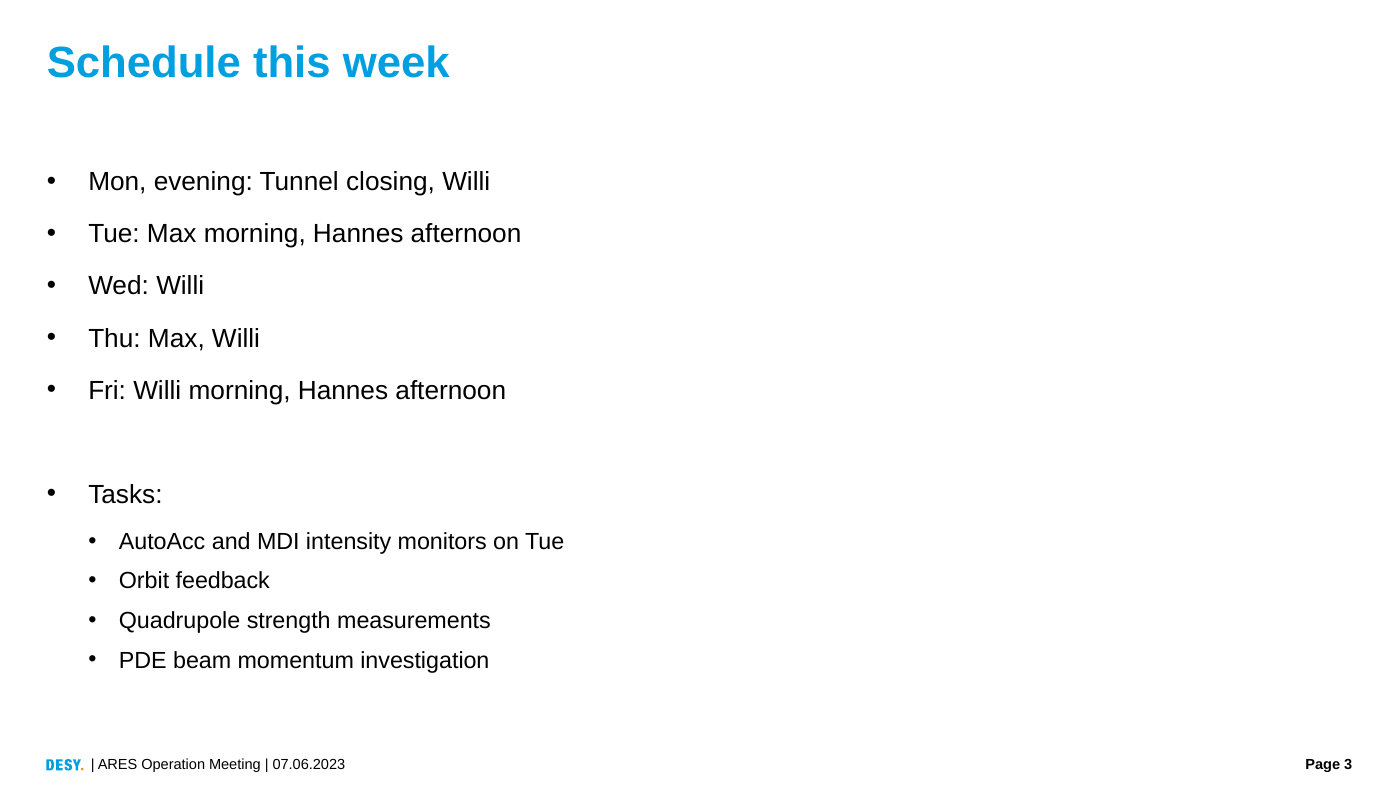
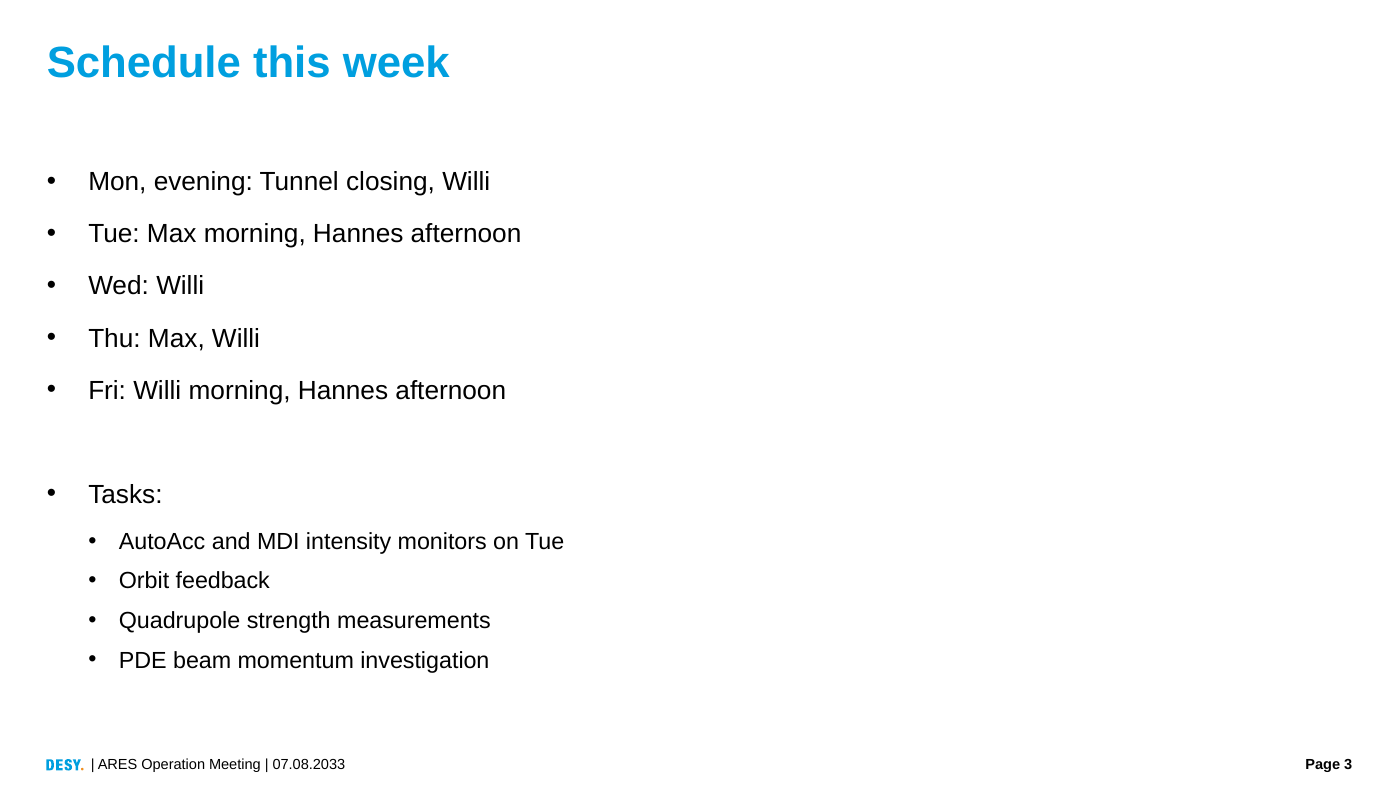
07.06.2023: 07.06.2023 -> 07.08.2033 (309, 765)
